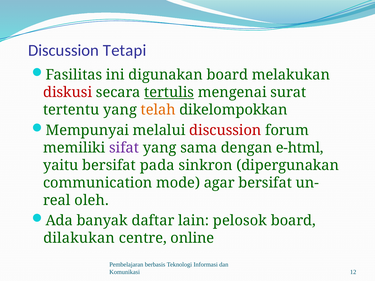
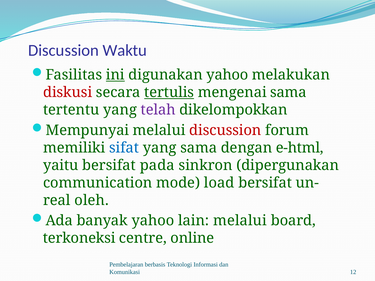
Tetapi: Tetapi -> Waktu (125, 51)
ini underline: none -> present (115, 75)
digunakan board: board -> yahoo (227, 75)
mengenai surat: surat -> sama (288, 92)
telah colour: orange -> purple (158, 110)
sifat colour: purple -> blue (124, 148)
agar: agar -> load (219, 183)
banyak daftar: daftar -> yahoo (153, 221)
lain pelosok: pelosok -> melalui (240, 221)
dilakukan: dilakukan -> terkoneksi (79, 238)
